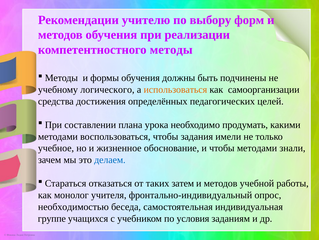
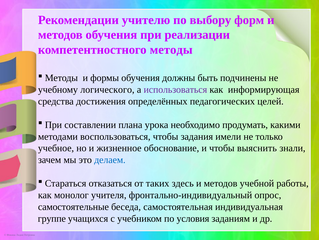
использоваться colour: orange -> purple (175, 89)
самоорганизации: самоорганизации -> информирующая (264, 89)
чтобы методами: методами -> выяснить (257, 148)
затем: затем -> здесь (183, 183)
необходимостью: необходимостью -> самостоятельные (73, 206)
